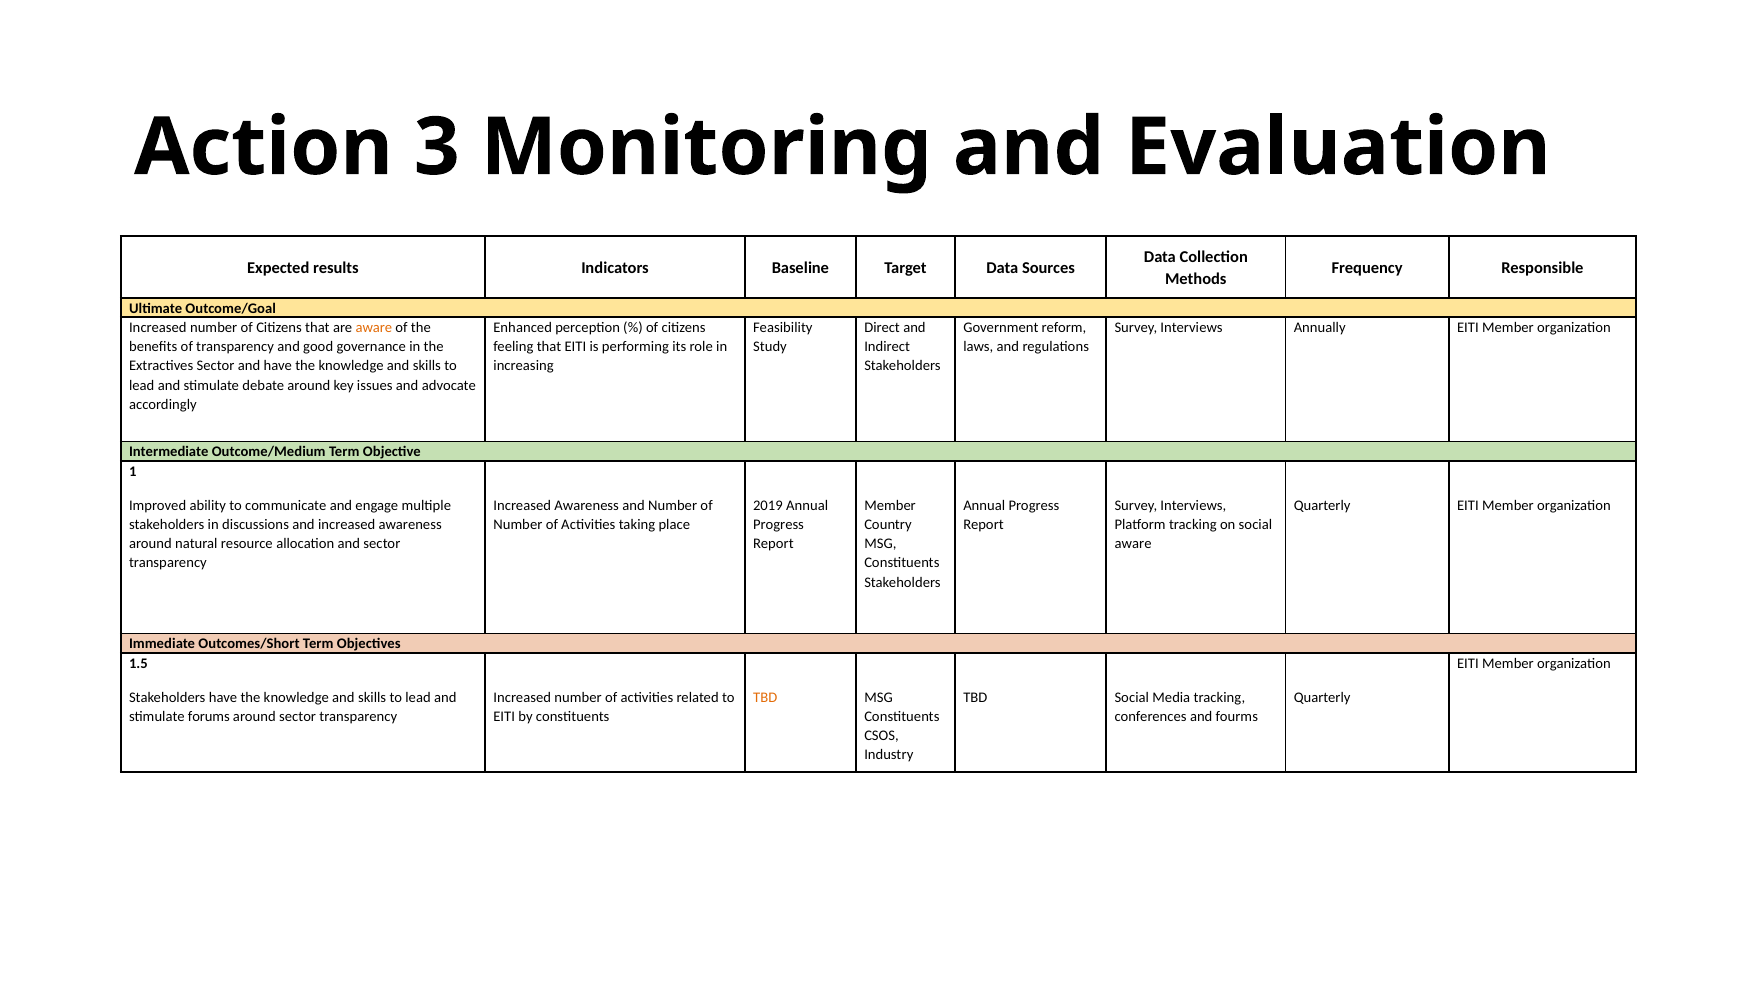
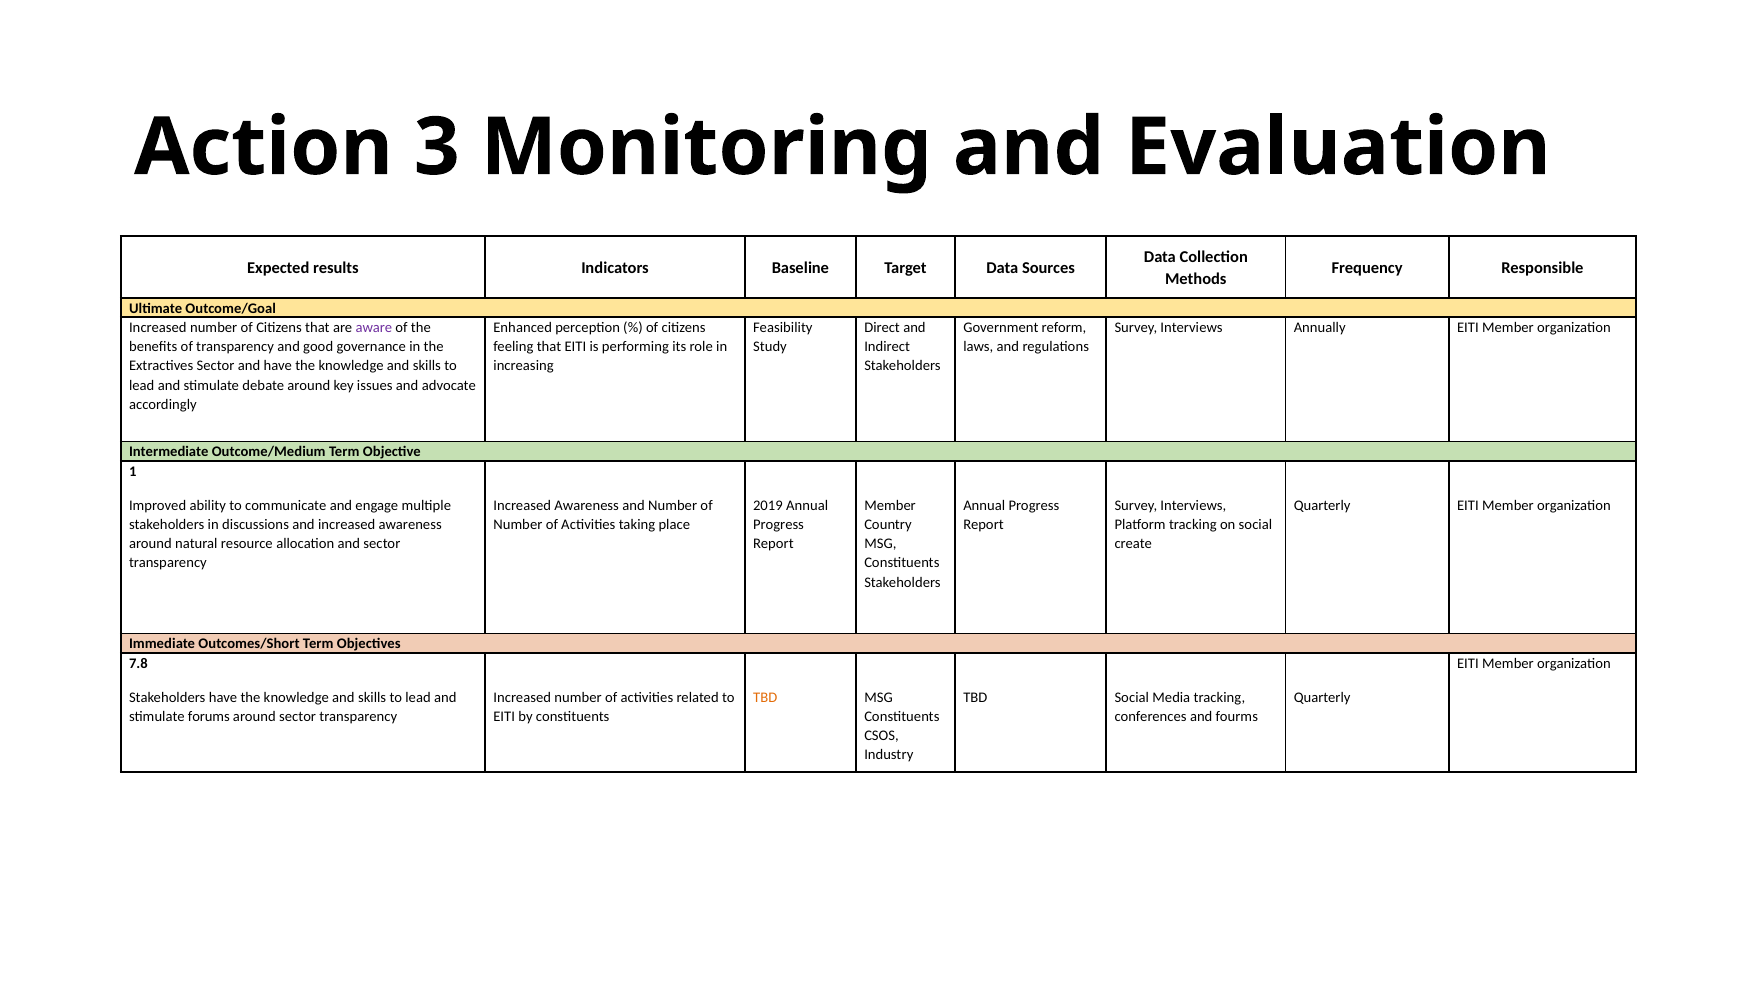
aware colour: orange -> purple (374, 328)
aware: aware -> create (1133, 544)
1.5: 1.5 -> 7.8 (138, 664)
